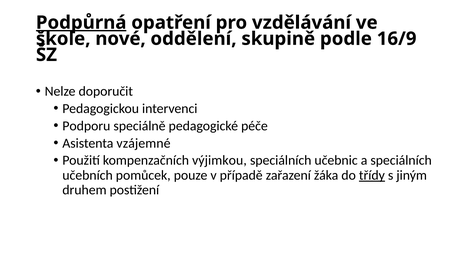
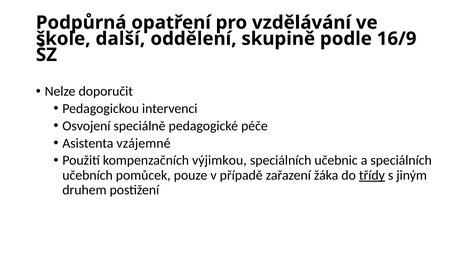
Podpůrná underline: present -> none (81, 23)
nové: nové -> další (120, 39)
Podporu: Podporu -> Osvojení (86, 126)
